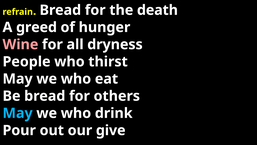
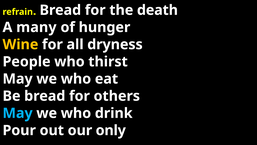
greed: greed -> many (36, 27)
Wine colour: pink -> yellow (20, 44)
give: give -> only (111, 130)
